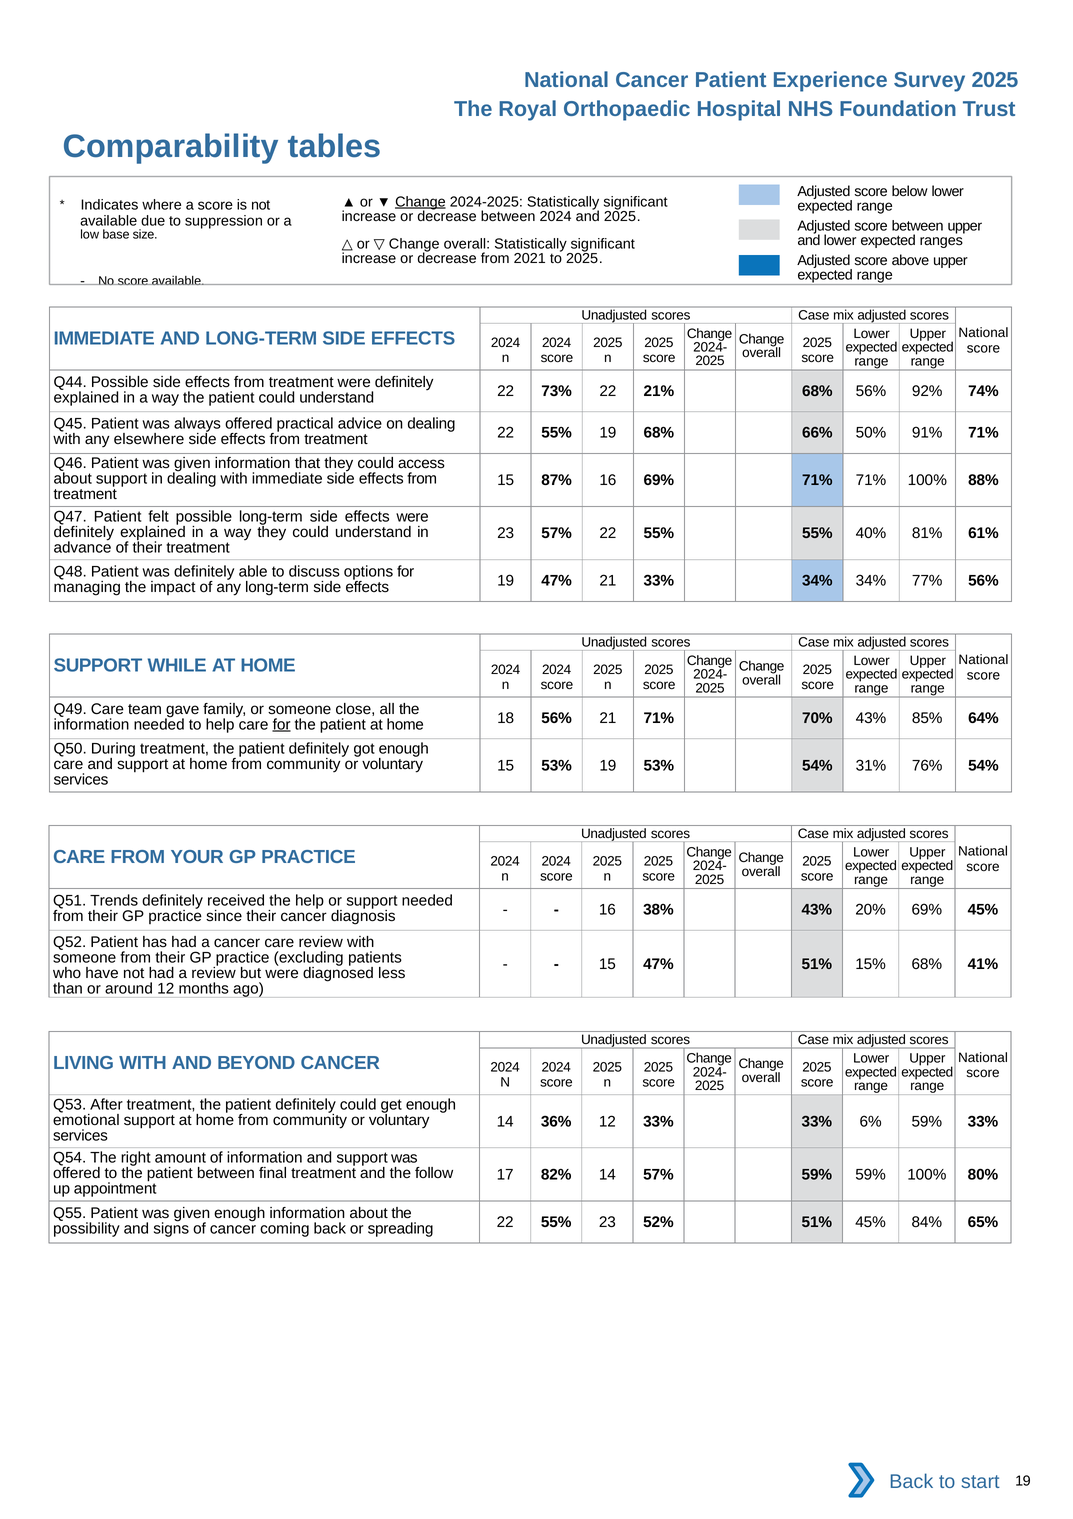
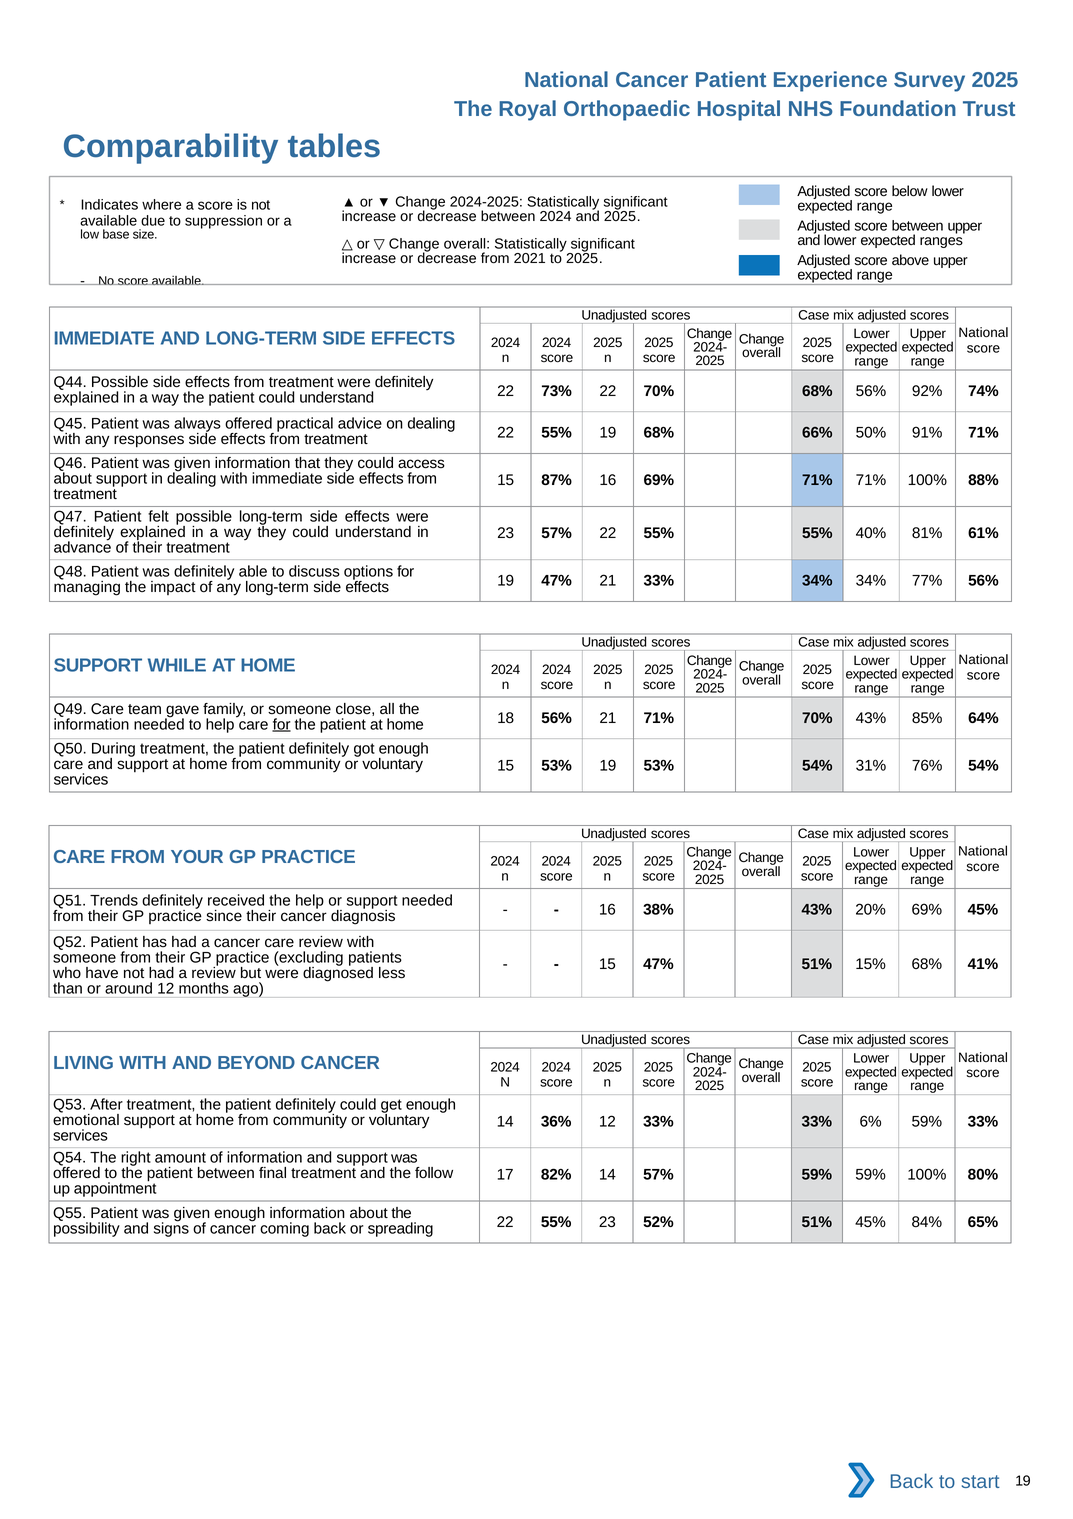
Change underline: present -> none (420, 202)
22 21%: 21% -> 70% (659, 391)
elsewhere: elsewhere -> responses (149, 439)
